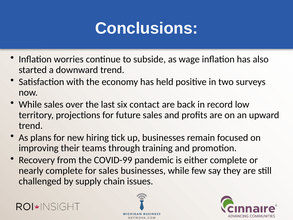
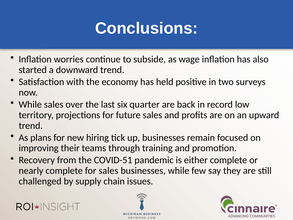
contact: contact -> quarter (145, 104)
COVID-99: COVID-99 -> COVID-51 (113, 160)
